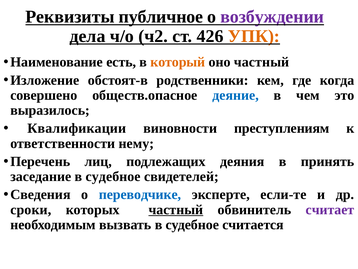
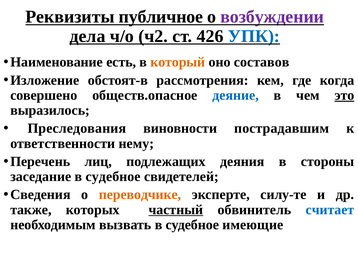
УПК colour: orange -> blue (254, 36)
оно частный: частный -> составов (262, 62)
родственники: родственники -> рассмотрения (202, 80)
это underline: none -> present (344, 95)
Квалификации: Квалификации -> Преследования (77, 128)
преступлениям: преступлениям -> пострадавшим (282, 128)
принять: принять -> стороны (328, 161)
переводчике colour: blue -> orange (140, 194)
если-те: если-те -> силу-те (284, 194)
сроки: сроки -> также (31, 209)
считает colour: purple -> blue (330, 209)
считается: считается -> имеющие (253, 224)
